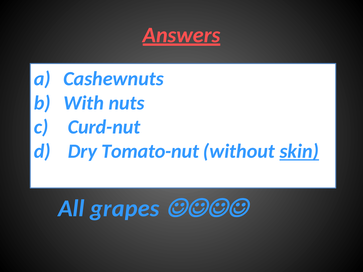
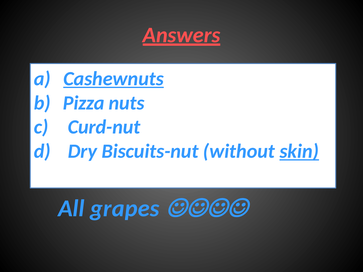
Cashewnuts underline: none -> present (114, 79)
With: With -> Pizza (84, 103)
Tomato-nut: Tomato-nut -> Biscuits-nut (150, 151)
